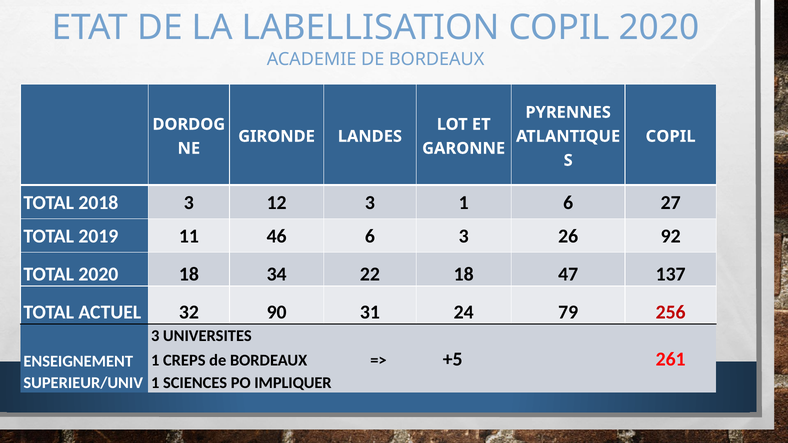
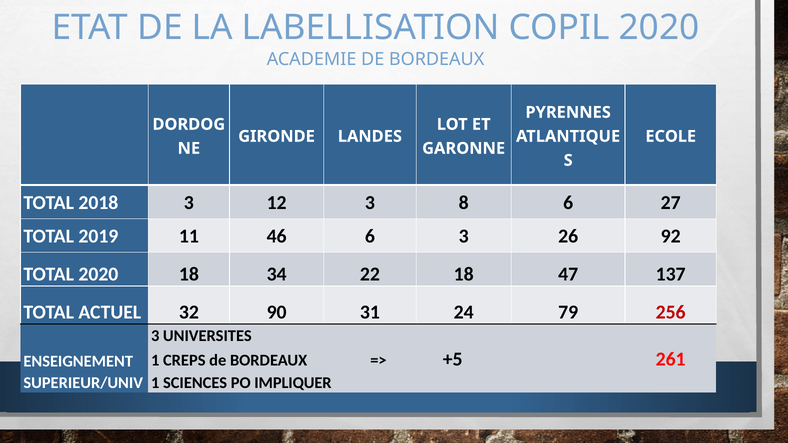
COPIL: COPIL -> ECOLE (671, 136)
3 1: 1 -> 8 (464, 203)
